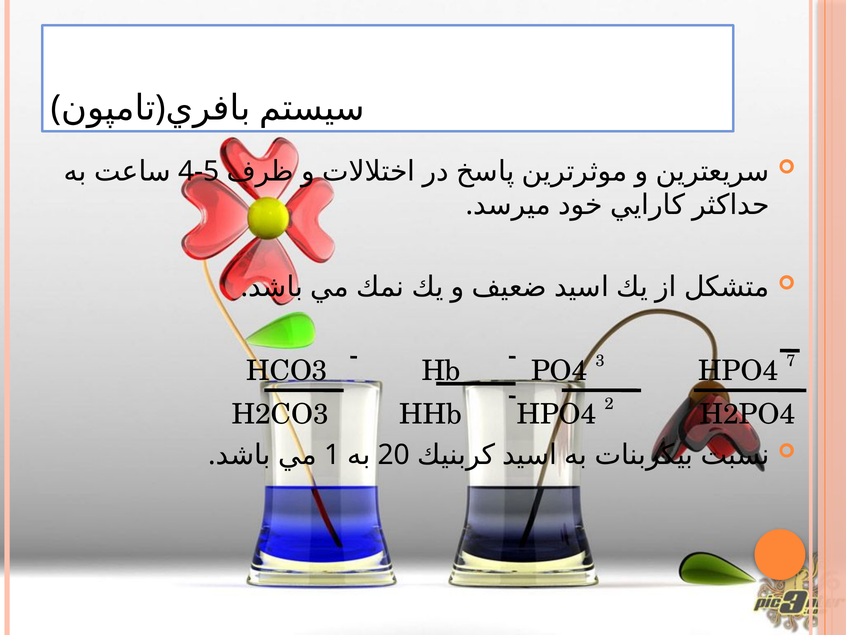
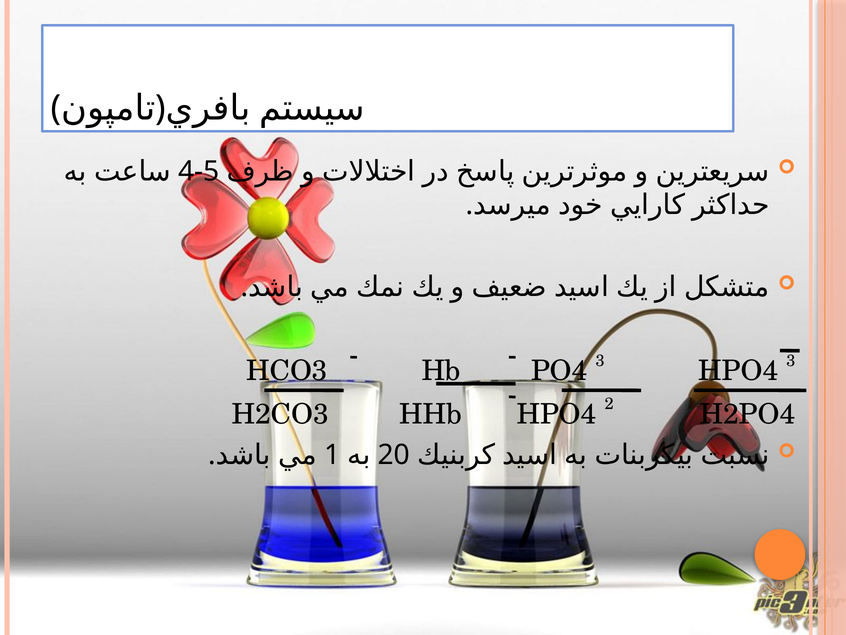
HPO4 7: 7 -> 3 (791, 361)
